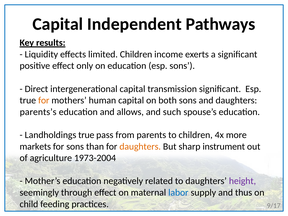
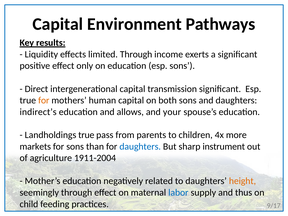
Independent: Independent -> Environment (134, 24)
limited Children: Children -> Through (136, 54)
parents’s: parents’s -> indirect’s (38, 112)
such: such -> your (172, 112)
daughters colour: orange -> blue (140, 146)
1973-2004: 1973-2004 -> 1911-2004 (95, 158)
height colour: purple -> orange (242, 181)
